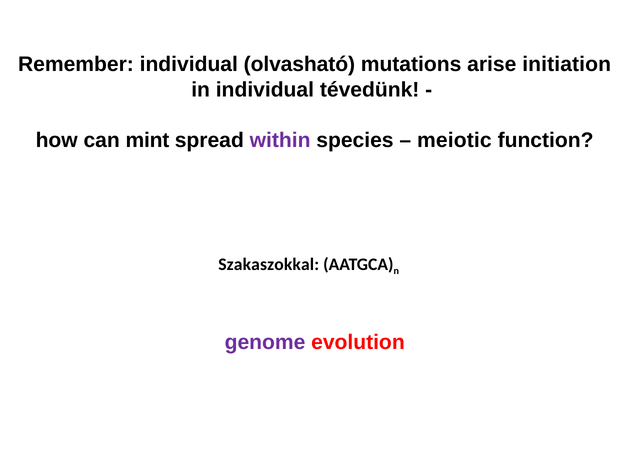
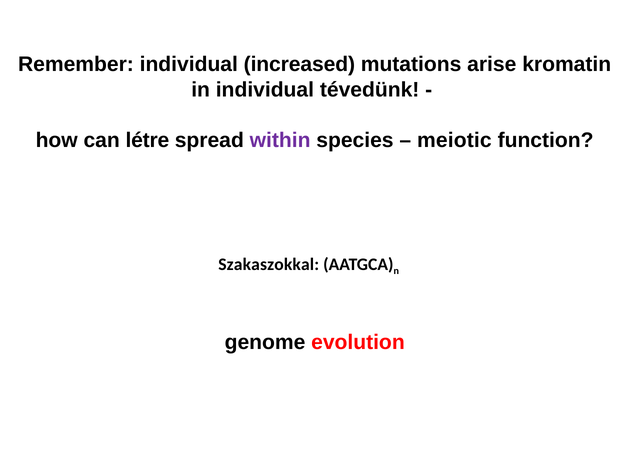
olvasható: olvasható -> increased (299, 64)
initiation: initiation -> kromatin (567, 64)
mint: mint -> létre (147, 140)
genome colour: purple -> black (265, 342)
